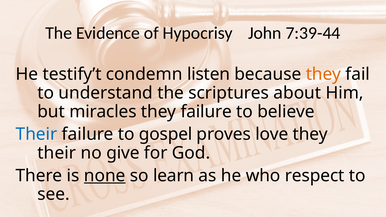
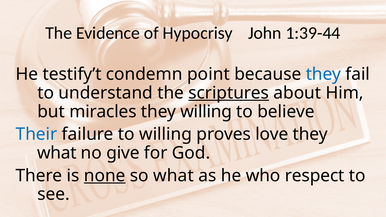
7:39-44: 7:39-44 -> 1:39-44 (313, 33)
listen: listen -> point (208, 74)
they colour: orange -> blue (323, 74)
scriptures underline: none -> present (229, 93)
they failure: failure -> willing (206, 112)
to gospel: gospel -> willing (166, 134)
their: their -> what (57, 153)
so learn: learn -> what (173, 176)
